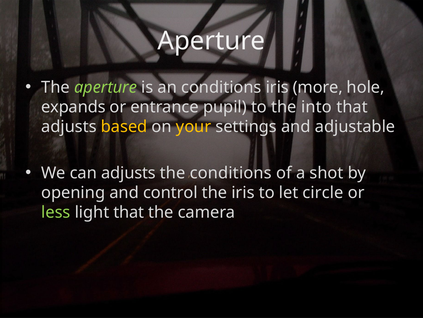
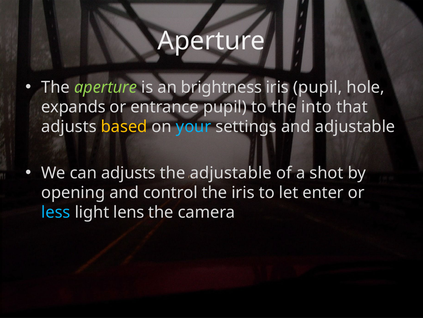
an conditions: conditions -> brightness (221, 87)
iris more: more -> pupil (318, 87)
your colour: yellow -> light blue (194, 127)
the conditions: conditions -> adjustable (231, 173)
circle: circle -> enter (323, 192)
less colour: light green -> light blue (56, 212)
light that: that -> lens (129, 212)
